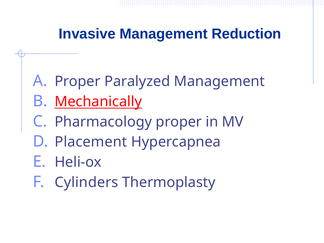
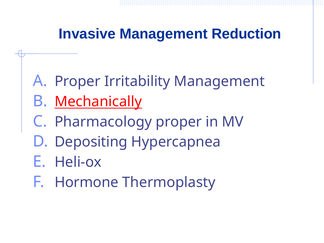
Paralyzed: Paralyzed -> Irritability (137, 81)
Placement: Placement -> Depositing (91, 142)
Cylinders: Cylinders -> Hormone (87, 182)
